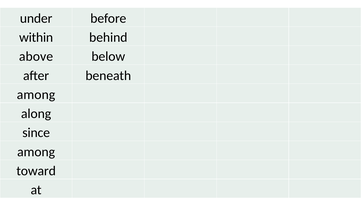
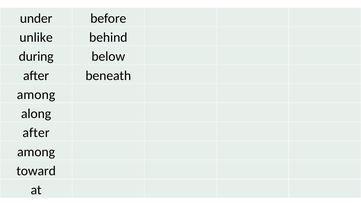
within: within -> unlike (36, 37)
above: above -> during (36, 57)
since: since -> after (36, 133)
